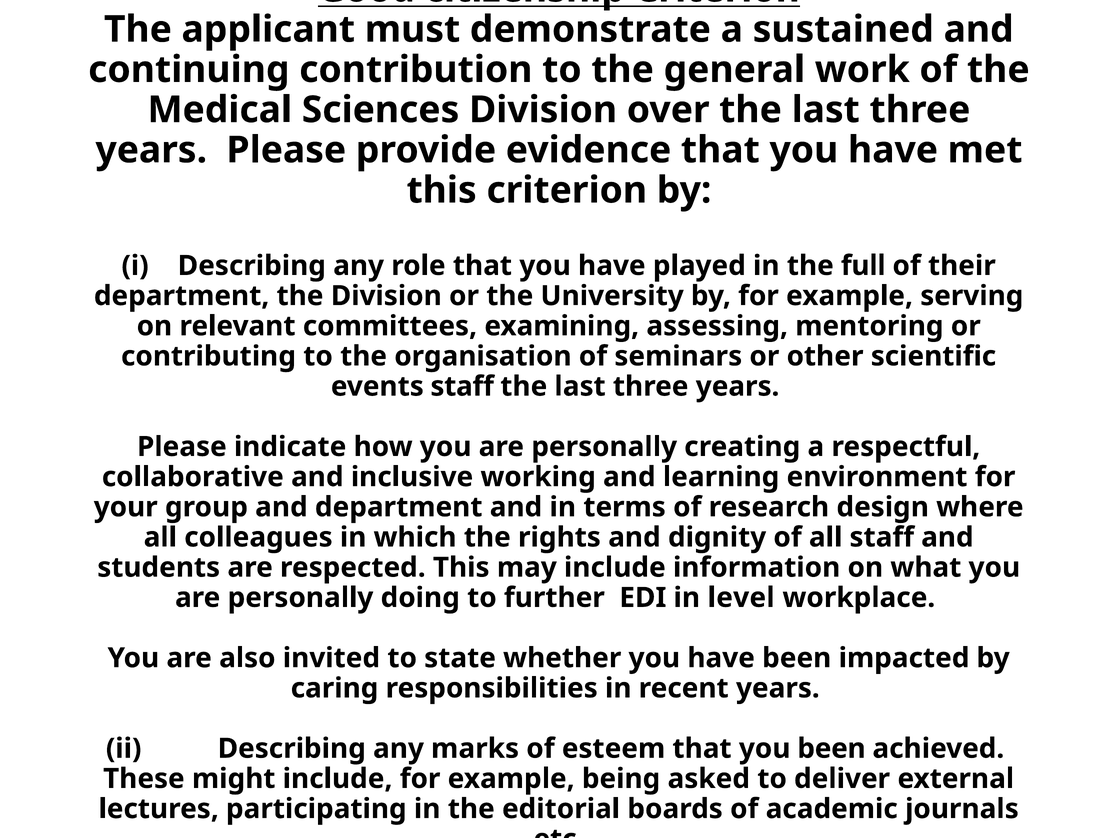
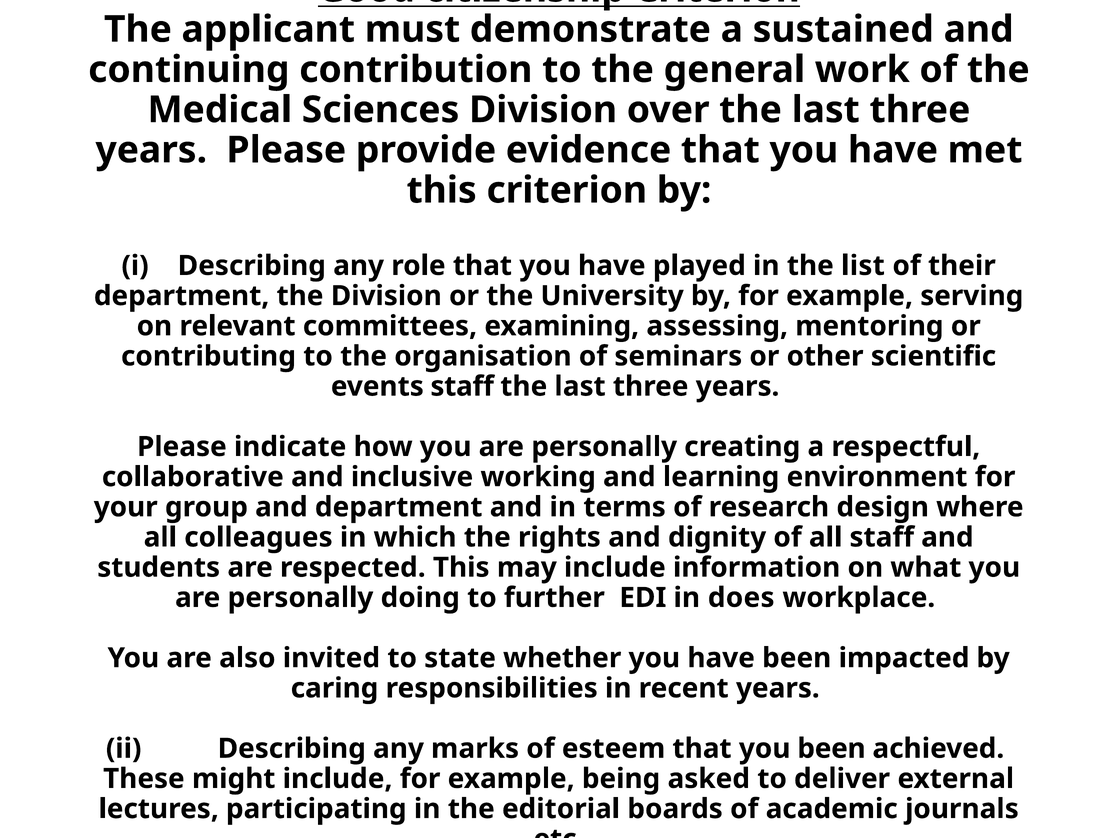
full: full -> list (863, 266)
level: level -> does (741, 598)
